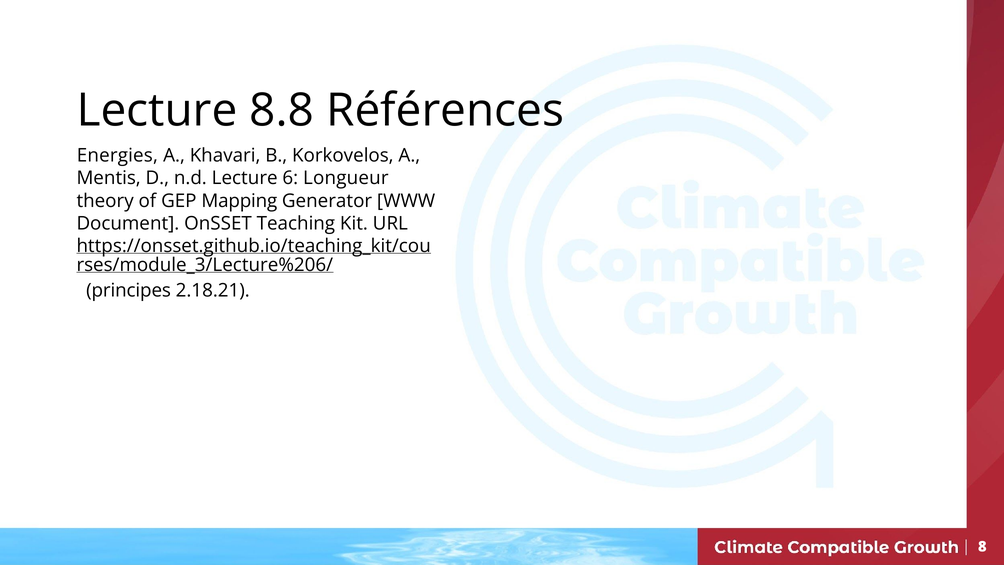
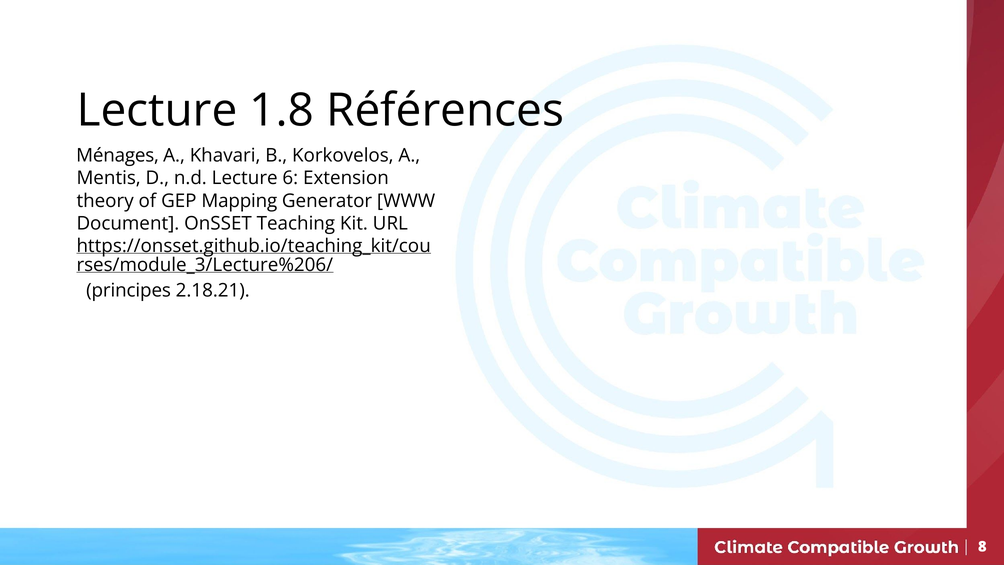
8.8: 8.8 -> 1.8 (282, 110)
Energies: Energies -> Ménages (118, 156)
Longueur: Longueur -> Extension (346, 178)
